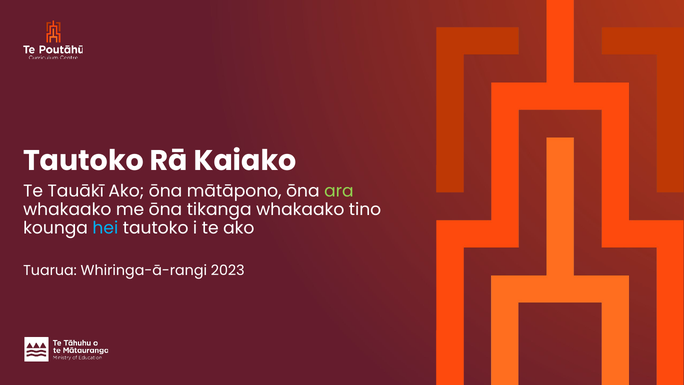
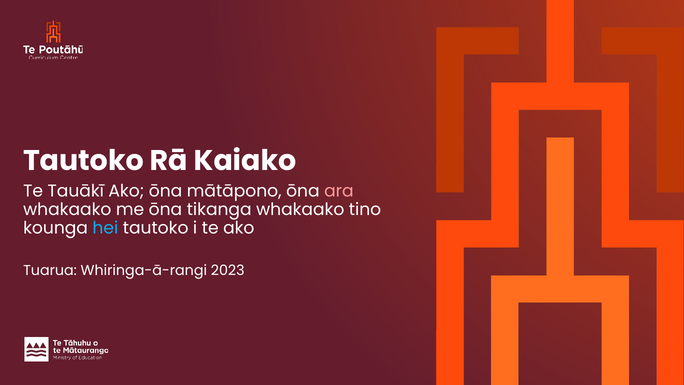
ara colour: light green -> pink (339, 191)
